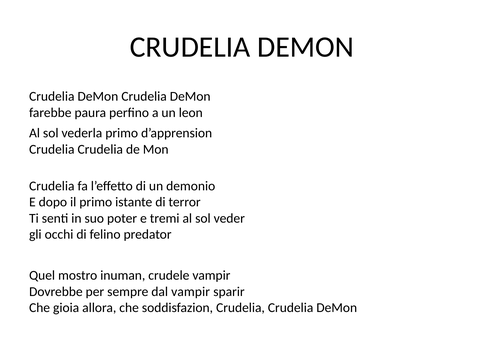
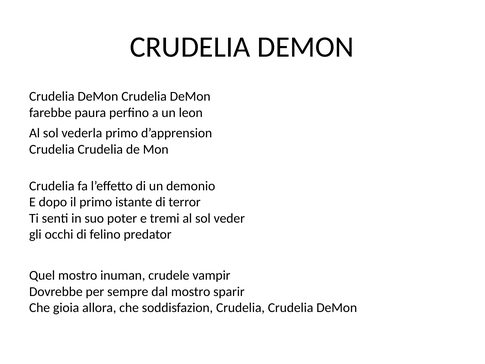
dal vampir: vampir -> mostro (191, 291)
